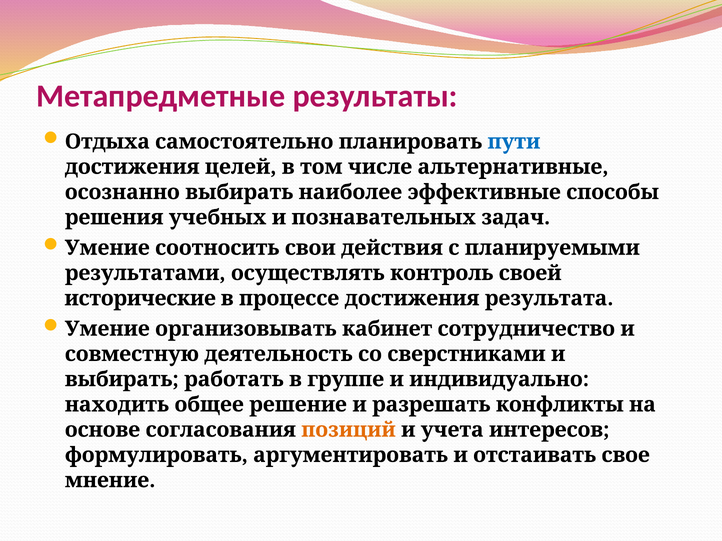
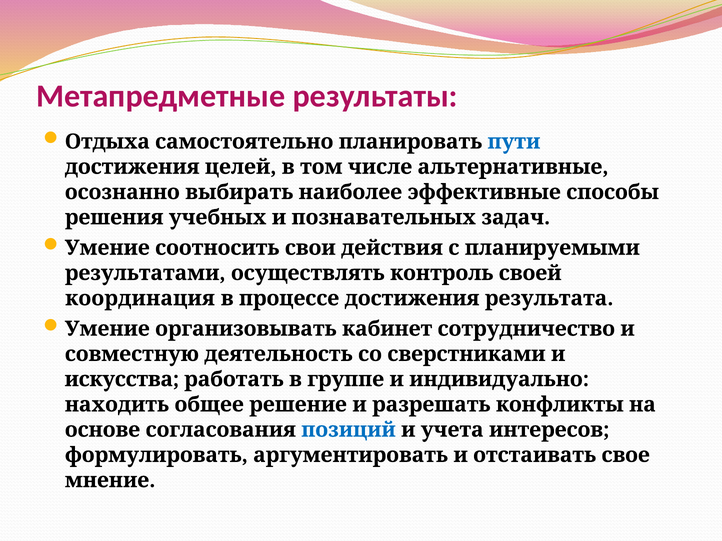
исторические: исторические -> координация (140, 299)
выбирать: выбирать -> искусства (122, 380)
позиций colour: orange -> blue (349, 430)
